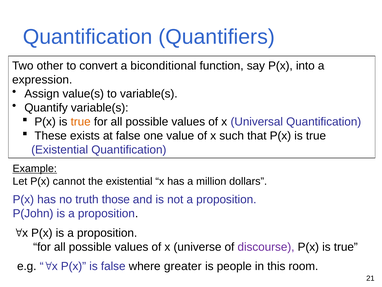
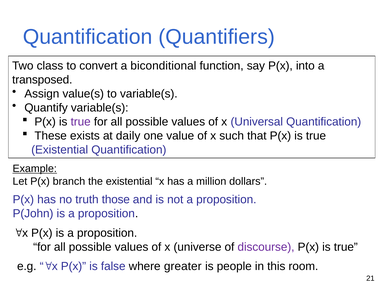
other: other -> class (50, 66)
expression: expression -> transposed (42, 80)
true colour: orange -> purple (81, 122)
at false: false -> daily (128, 136)
cannot: cannot -> branch (69, 181)
